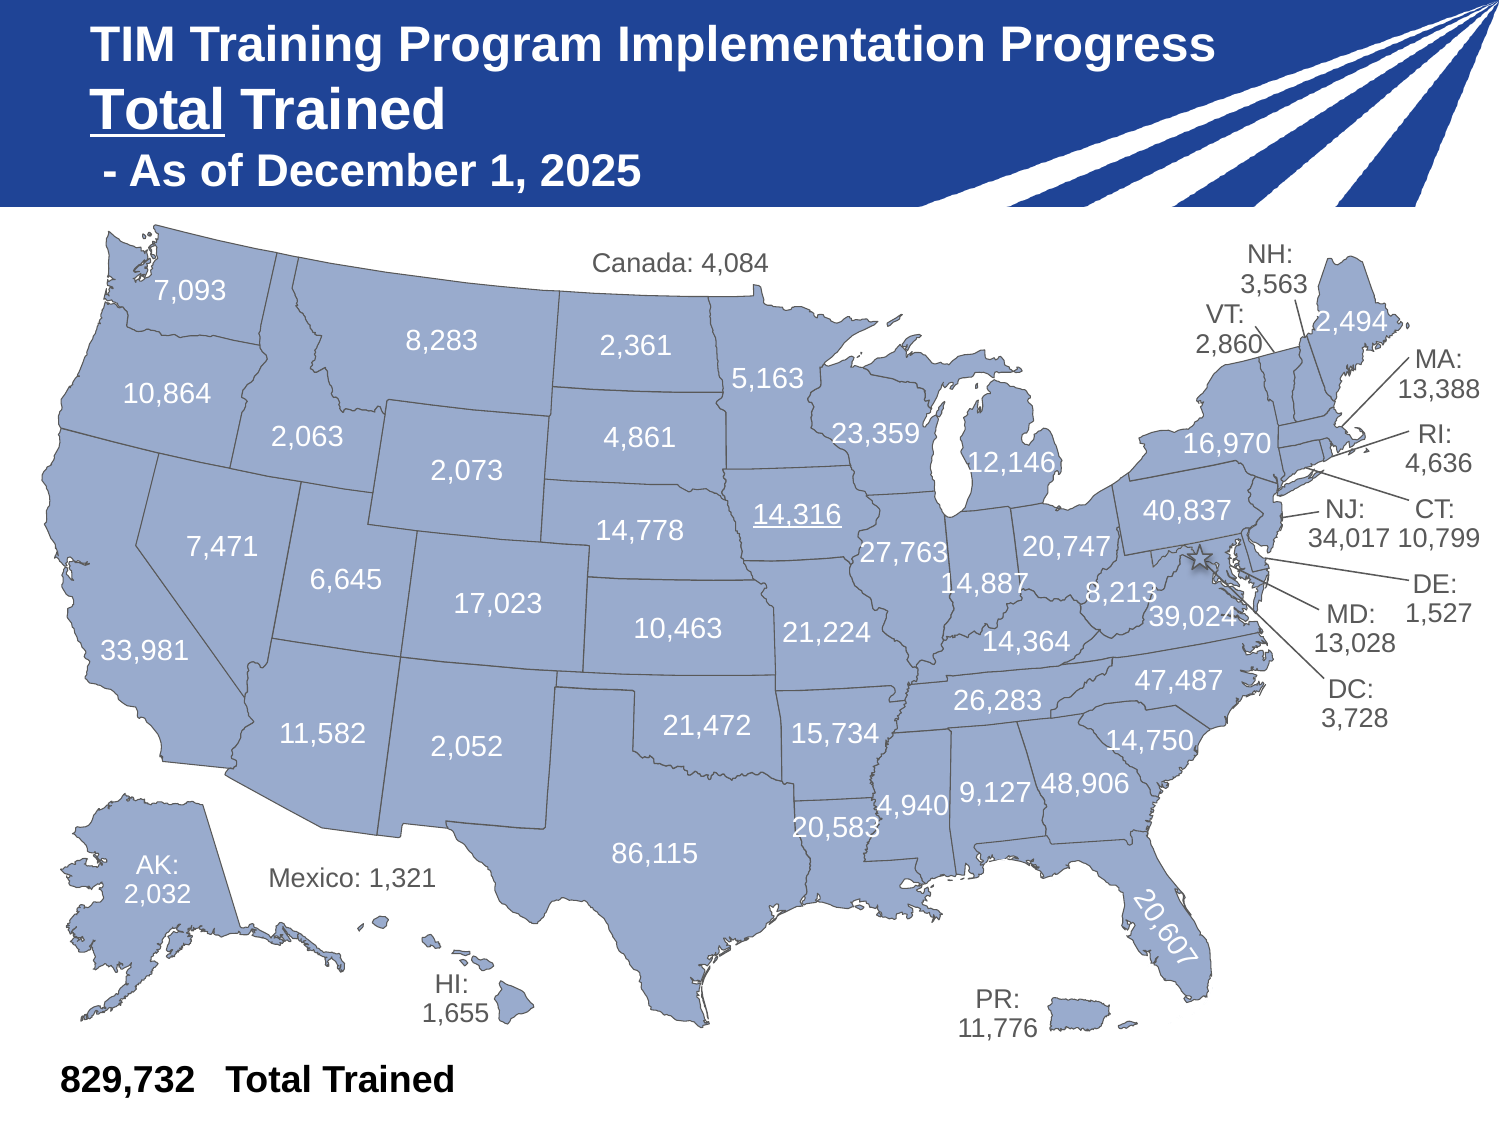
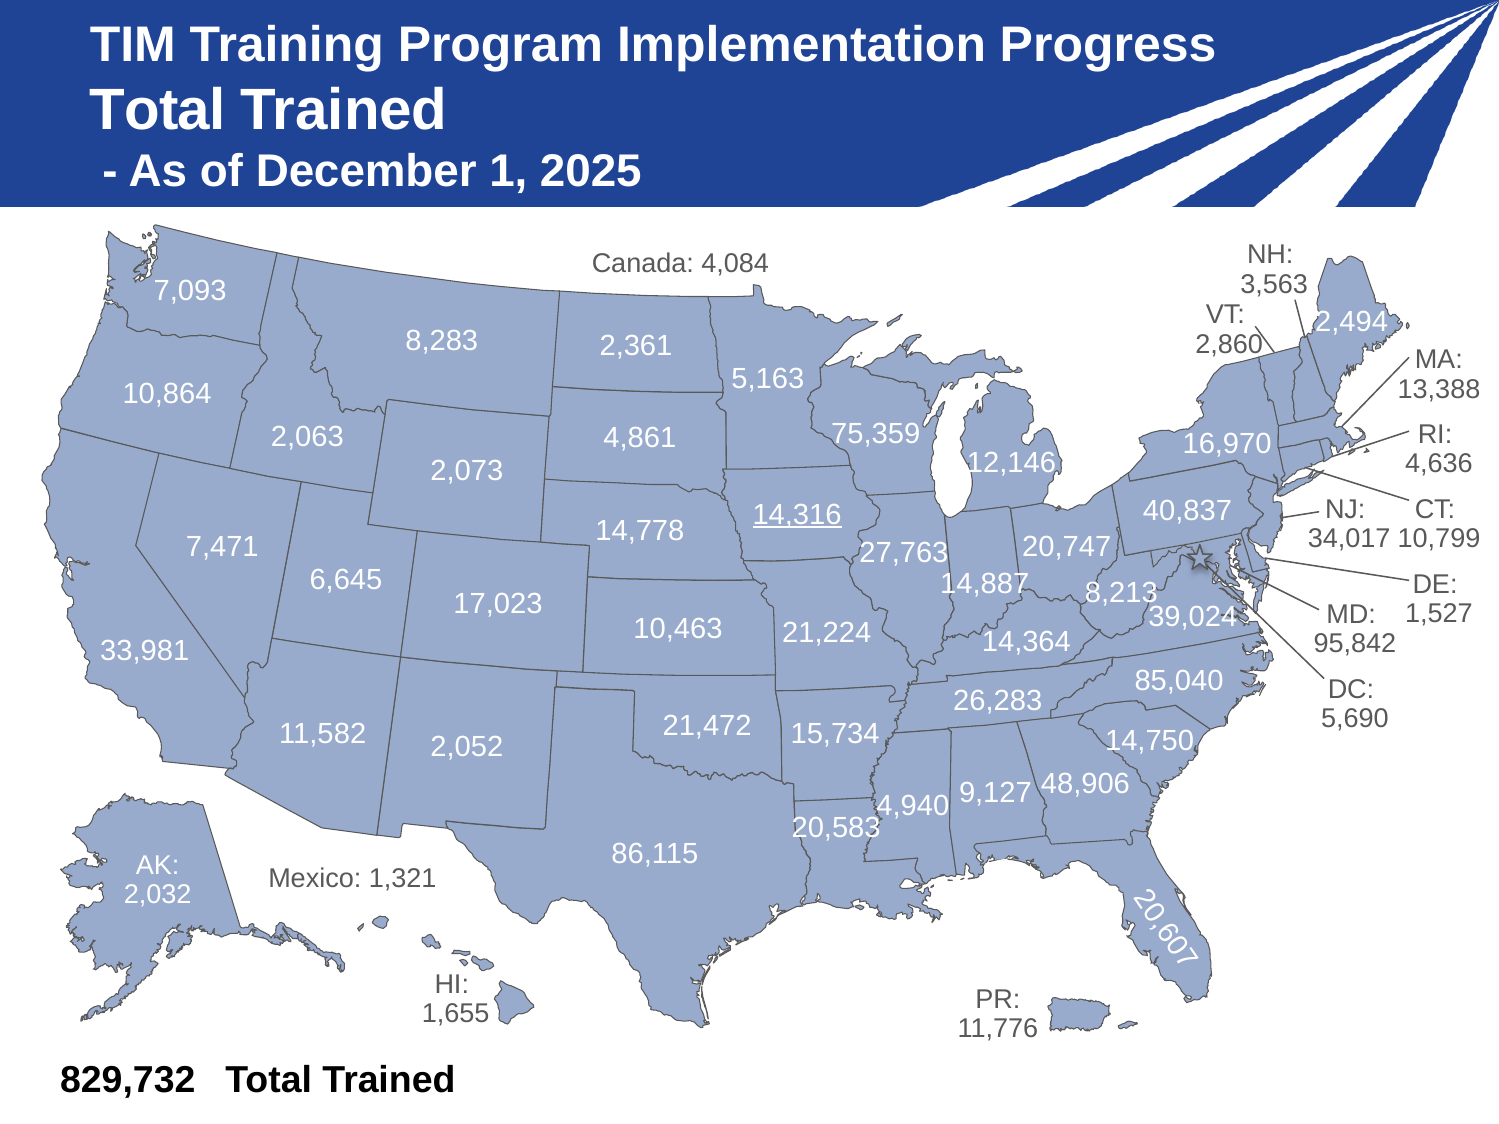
Total underline: present -> none (158, 110)
23,359: 23,359 -> 75,359 (876, 434)
13,028: 13,028 -> 95,842 (1355, 644)
47,487: 47,487 -> 85,040 (1179, 681)
3,728: 3,728 -> 5,690 (1355, 719)
